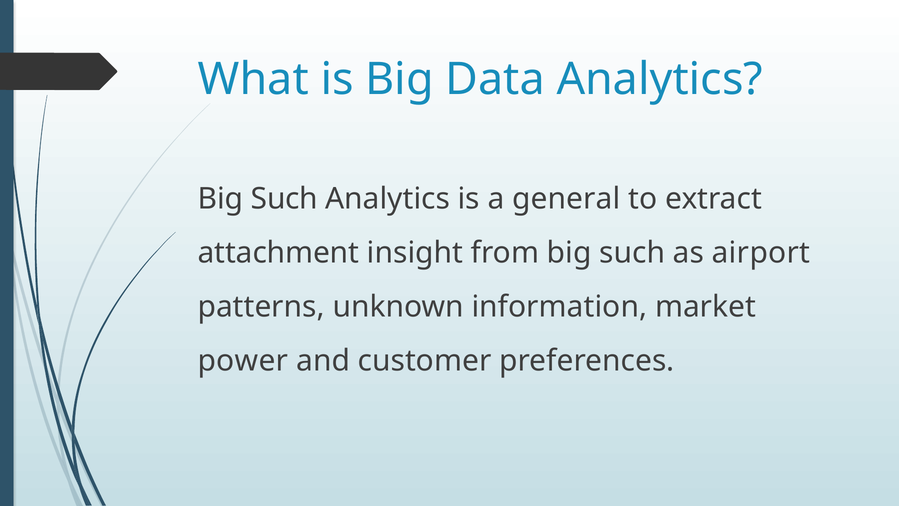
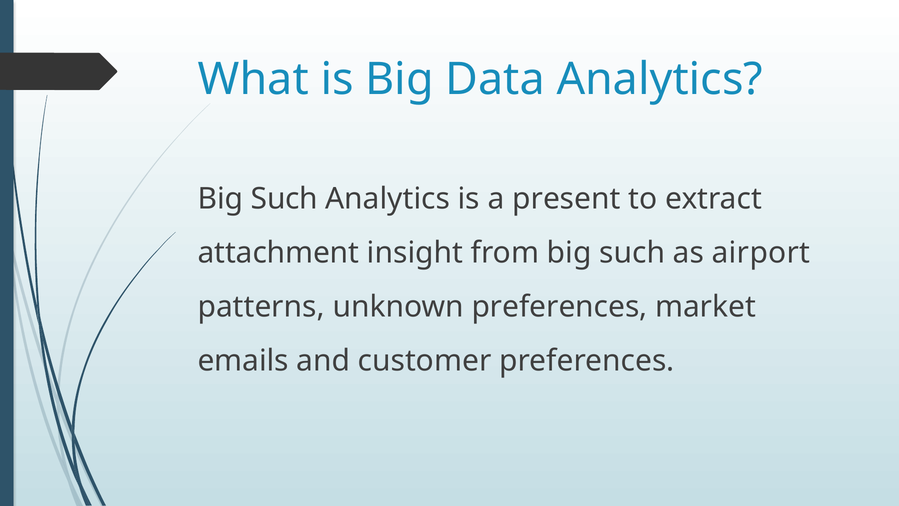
general: general -> present (566, 199)
unknown information: information -> preferences (559, 307)
power: power -> emails (243, 361)
